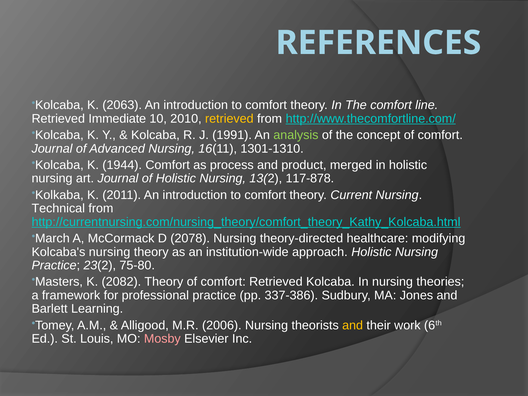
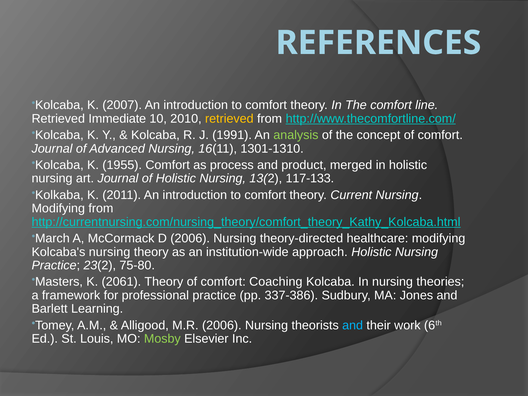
2063: 2063 -> 2007 (122, 105)
1944: 1944 -> 1955 (122, 165)
117-878: 117-878 -> 117-133 (310, 179)
Technical: Technical -> Modifying (58, 208)
D 2078: 2078 -> 2006 (190, 238)
2082: 2082 -> 2061 (121, 282)
comfort Retrieved: Retrieved -> Coaching (276, 282)
and colour: yellow -> light blue (353, 325)
Mosby colour: pink -> light green (162, 339)
